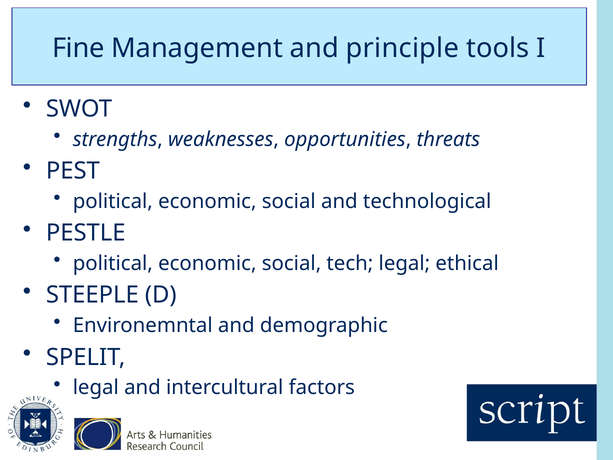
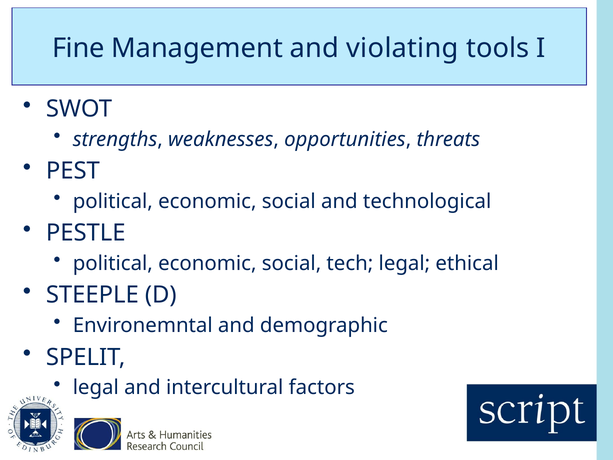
principle: principle -> violating (403, 48)
